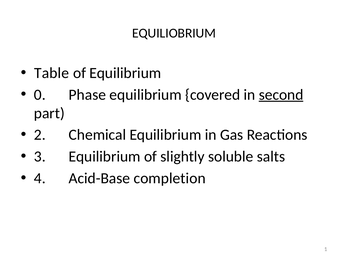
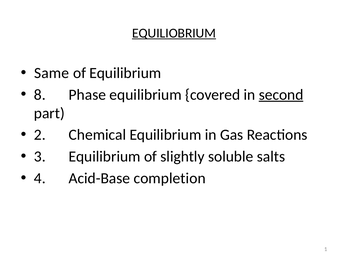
EQUILIOBRIUM underline: none -> present (174, 33)
Table: Table -> Same (52, 73)
0: 0 -> 8 (40, 95)
